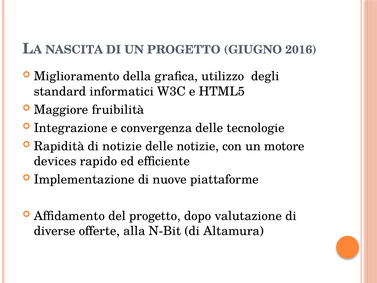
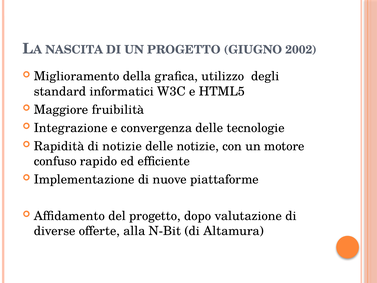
2016: 2016 -> 2002 (301, 50)
devices: devices -> confuso (55, 161)
